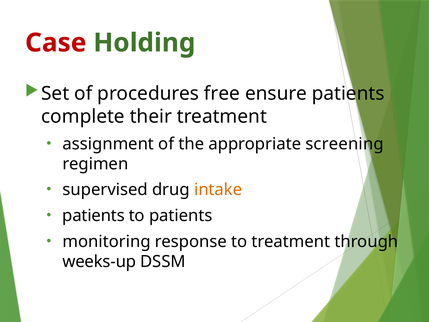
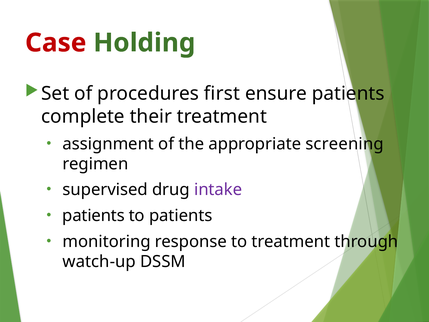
free: free -> first (222, 94)
intake colour: orange -> purple (218, 190)
weeks-up: weeks-up -> watch-up (99, 262)
